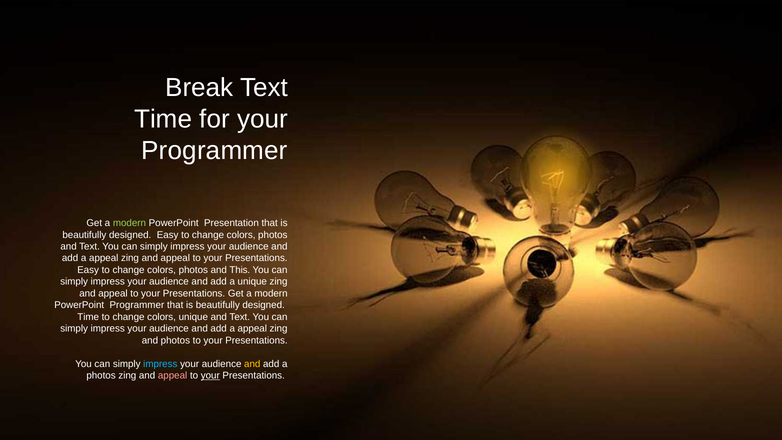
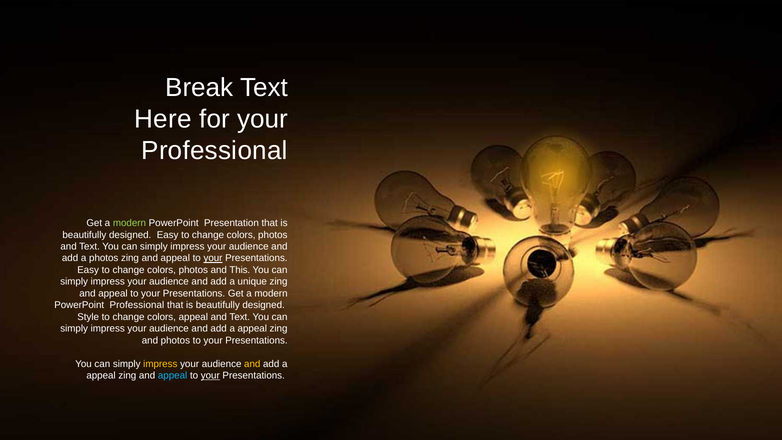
Time: Time -> Here (163, 119)
Programmer: Programmer -> Professional (214, 150)
appeal: appeal -> photos (104, 258)
your underline: none -> present (213, 258)
PowerPoint Programmer: Programmer -> Professional (137, 305)
Time: Time -> Style (88, 317)
colors unique: unique -> appeal (193, 317)
impress colour: light blue -> yellow (160, 364)
photos: photos -> appeal (101, 375)
appeal colour: pink -> light blue (173, 375)
